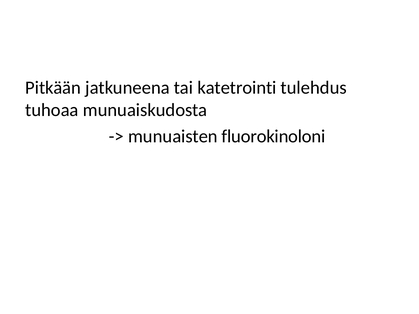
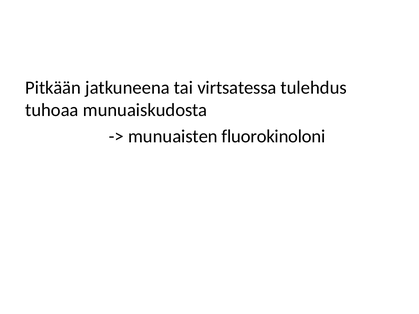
katetrointi: katetrointi -> virtsatessa (237, 88)
